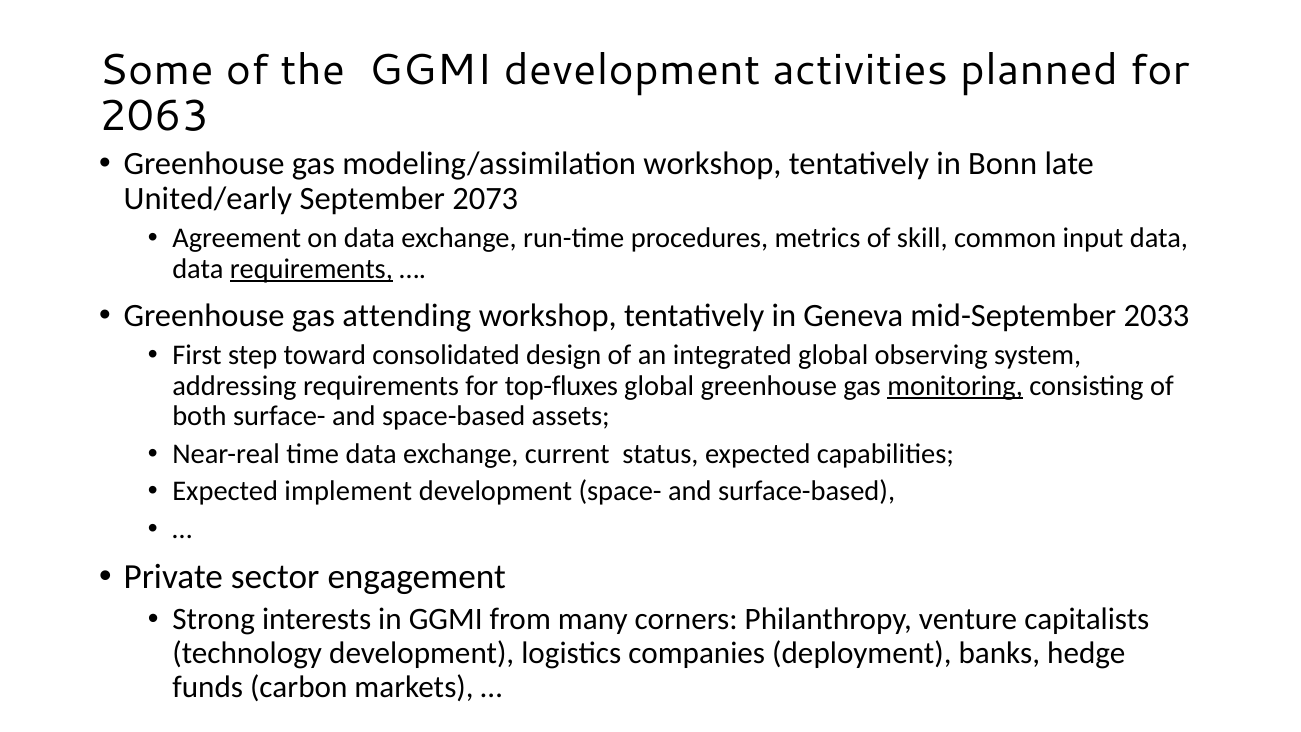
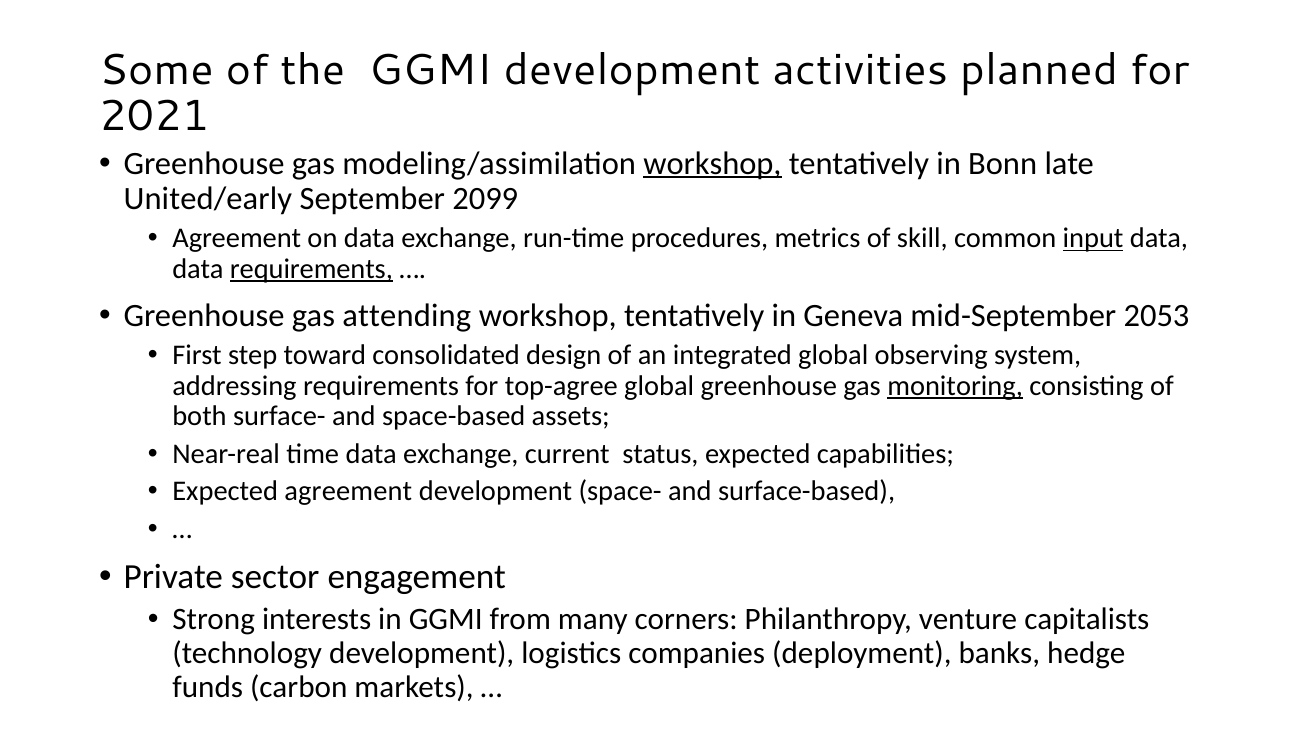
2063: 2063 -> 2021 (154, 117)
workshop underline: none -> present (713, 163)
2073: 2073 -> 2099 (485, 198)
input underline: none -> present (1093, 238)
2033: 2033 -> 2053 (1157, 315)
top-fluxes: top-fluxes -> top-agree (561, 386)
Expected implement: implement -> agreement (348, 491)
